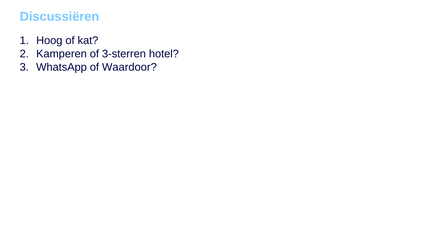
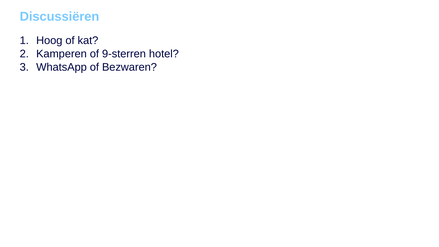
3-sterren: 3-sterren -> 9-sterren (124, 54)
Waardoor: Waardoor -> Bezwaren (129, 67)
